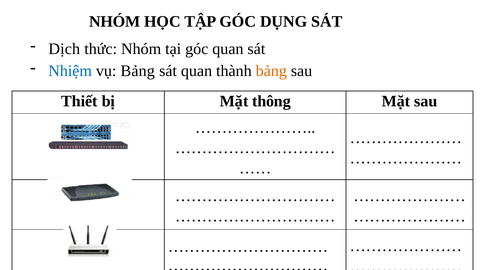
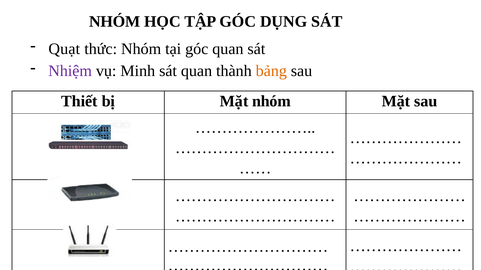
Dịch: Dịch -> Quạt (64, 49)
Nhiệm colour: blue -> purple (70, 71)
vụ Bảng: Bảng -> Minh (138, 71)
Mặt thông: thông -> nhóm (271, 101)
